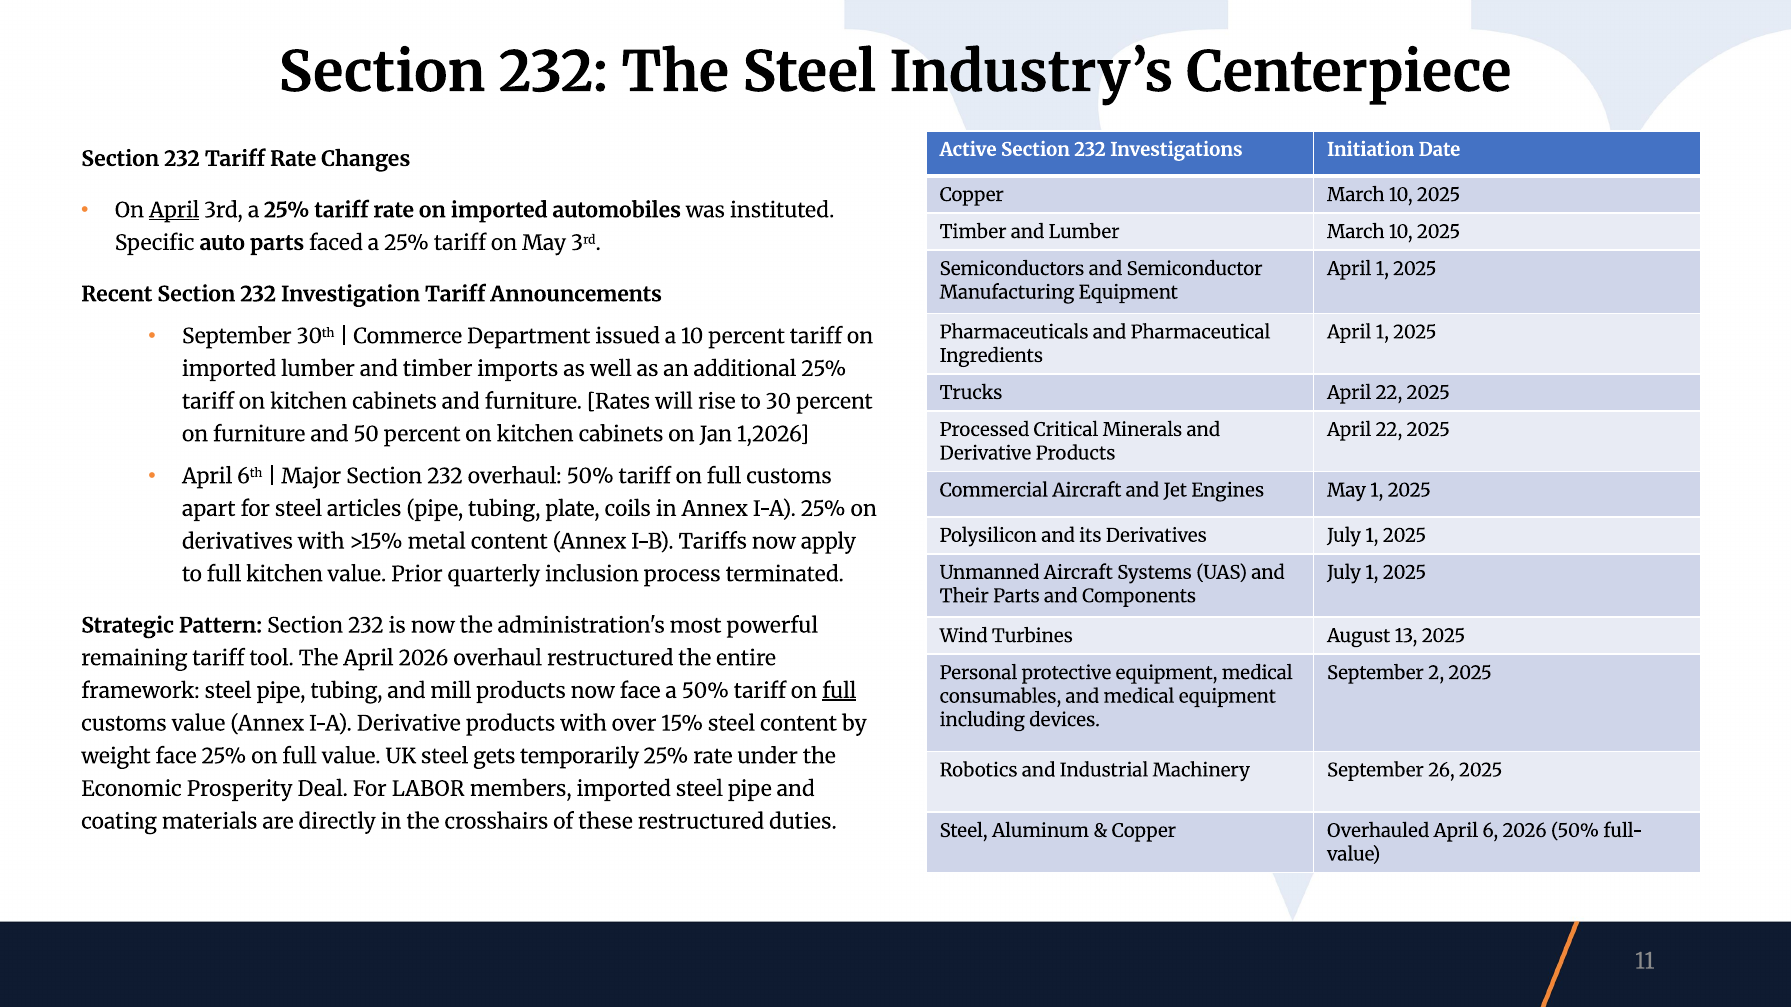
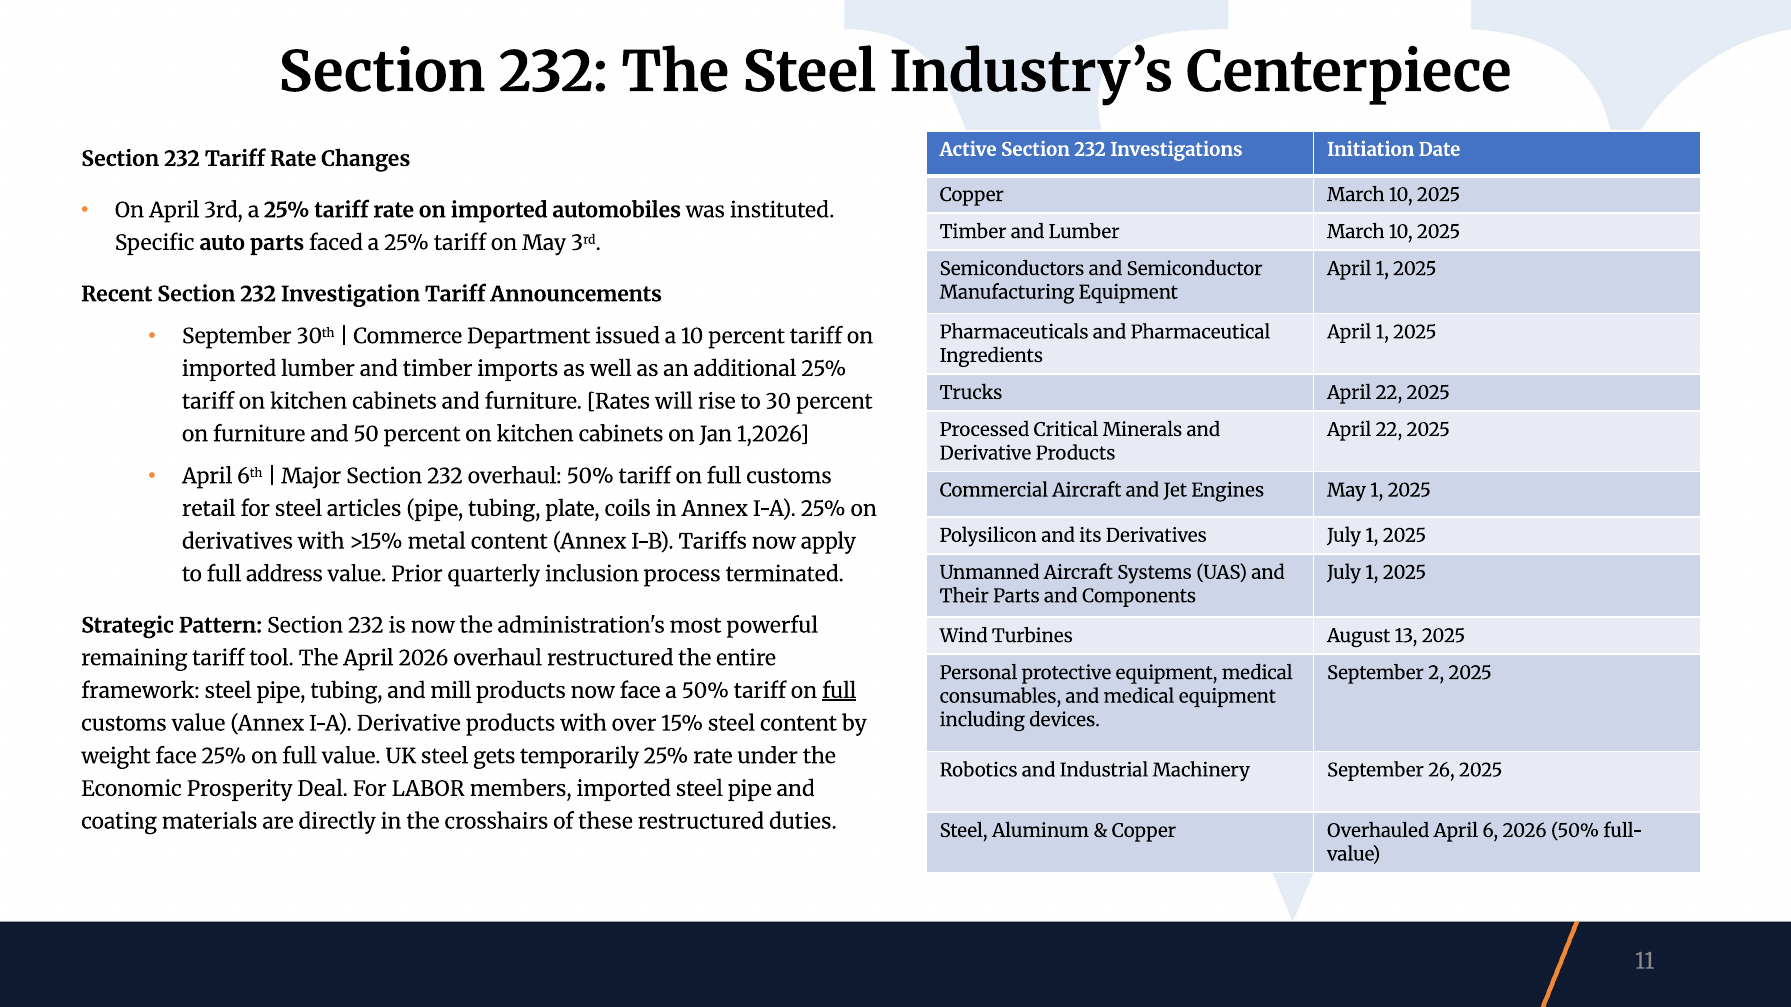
April underline: present -> none (174, 210)
apart: apart -> retail (209, 509)
full kitchen: kitchen -> address (285, 575)
